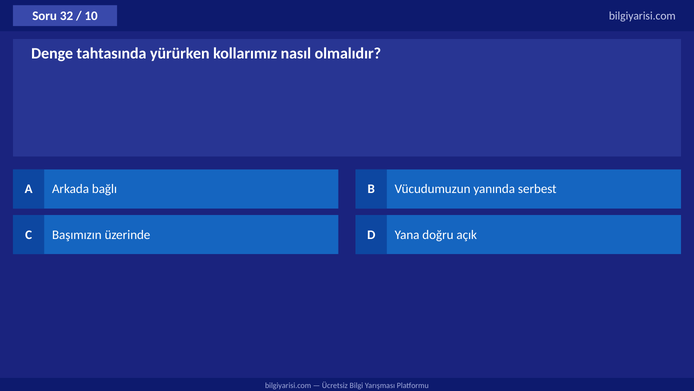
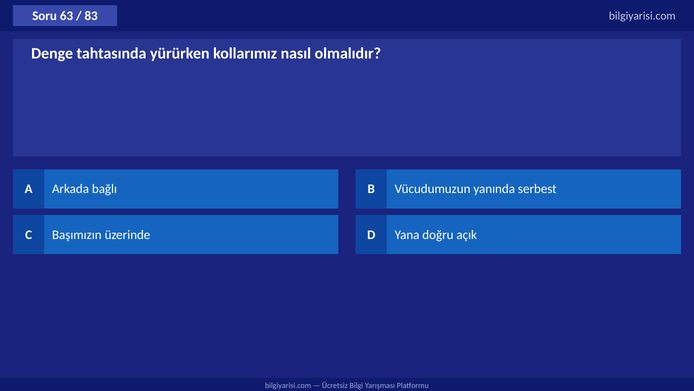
32: 32 -> 63 (67, 16)
10: 10 -> 83 (91, 16)
